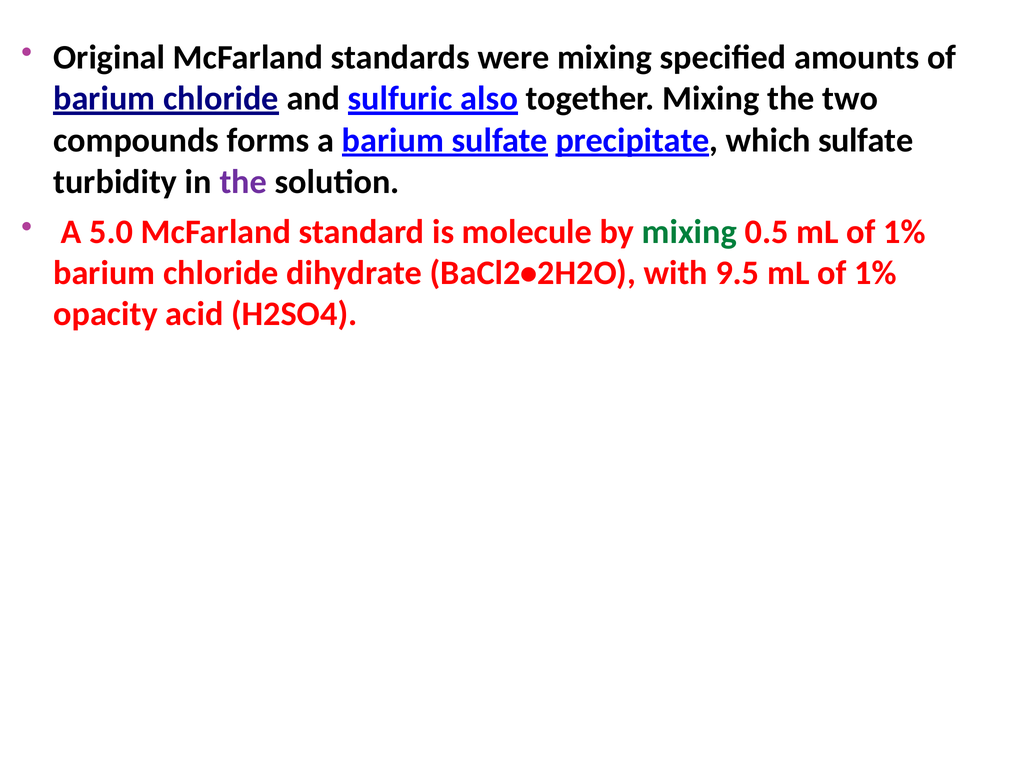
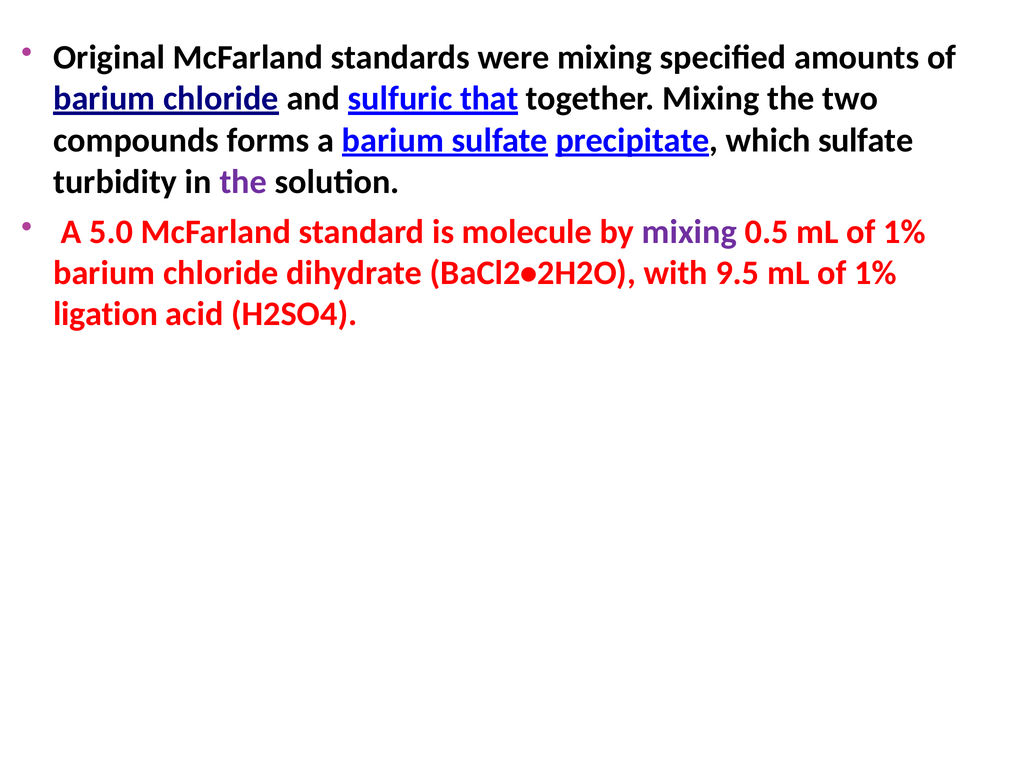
also: also -> that (489, 99)
mixing colour: green -> purple (689, 232)
opacity: opacity -> ligation (106, 314)
